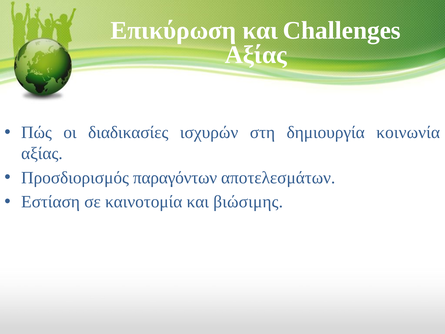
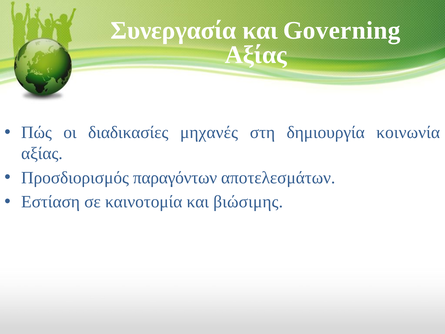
Επικύρωση: Επικύρωση -> Συνεργασία (174, 31)
Challenges: Challenges -> Governing (342, 31)
ισχυρών: ισχυρών -> μηχανές (209, 132)
